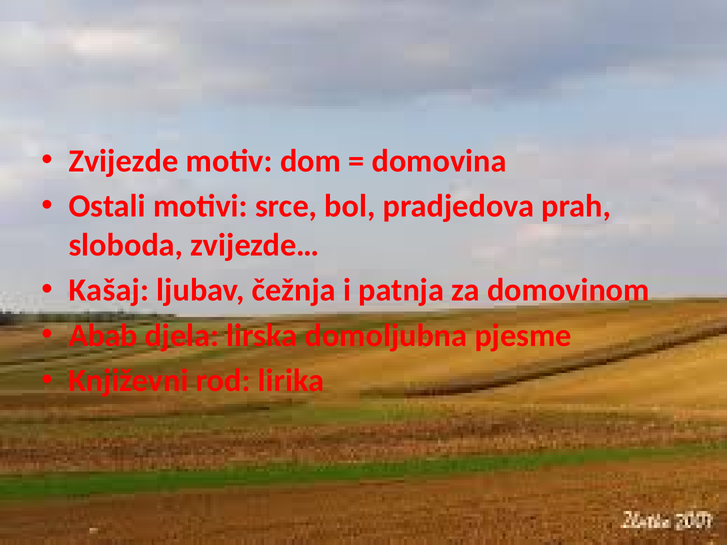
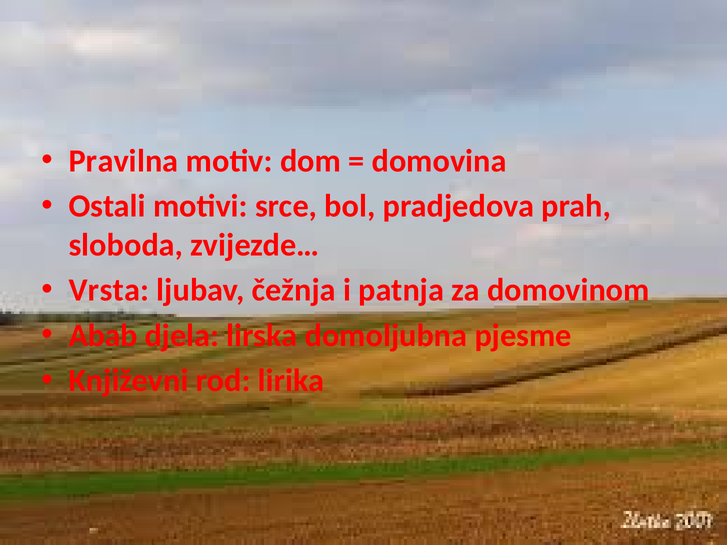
Zvijezde: Zvijezde -> Pravilna (124, 161)
Kašaj: Kašaj -> Vrsta (109, 290)
